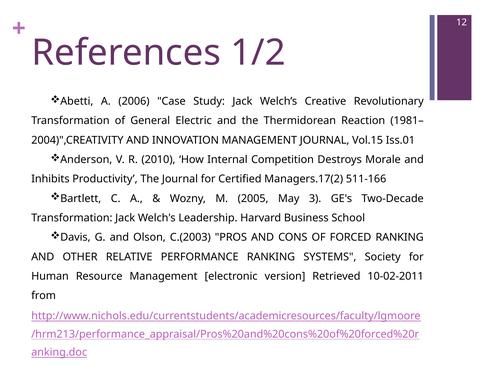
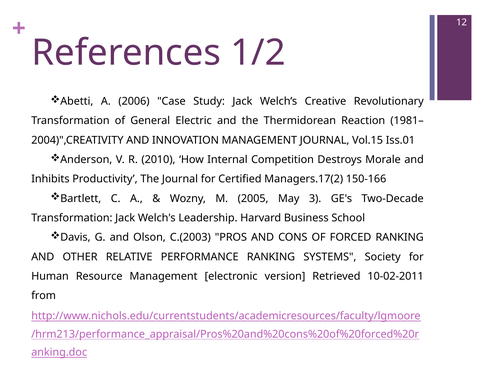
511-166: 511-166 -> 150-166 (366, 179)
